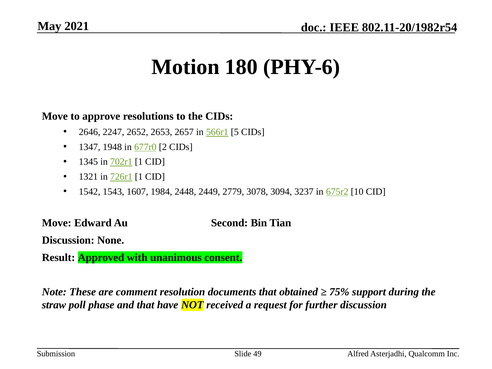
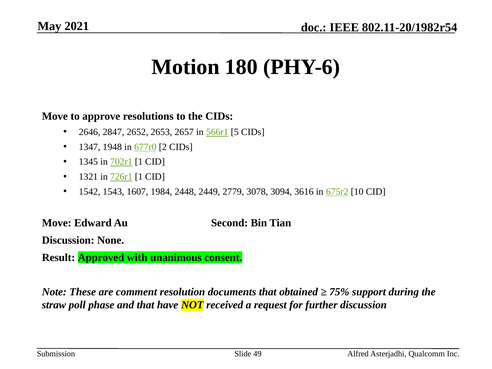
2247: 2247 -> 2847 (113, 132)
3237: 3237 -> 3616 (304, 192)
